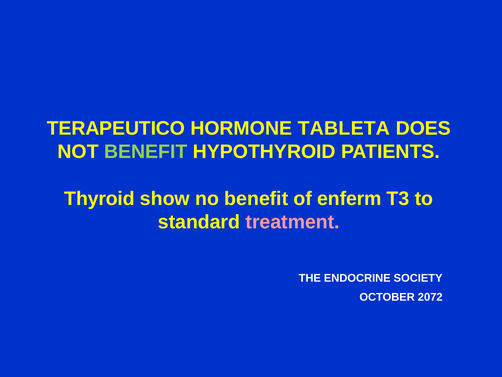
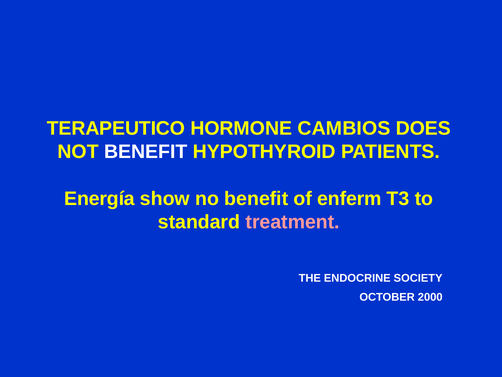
TABLETA: TABLETA -> CAMBIOS (344, 128)
BENEFIT colour: light green -> white (146, 152)
Thyroid: Thyroid -> Energía (100, 198)
2072: 2072 -> 2000 (430, 297)
